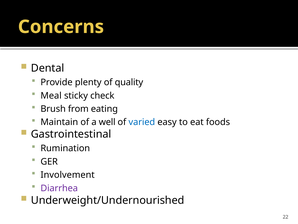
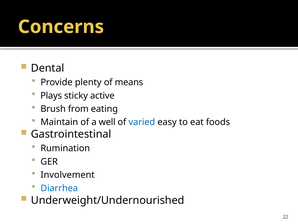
quality: quality -> means (129, 82)
Meal: Meal -> Plays (51, 95)
check: check -> active (102, 95)
Diarrhea colour: purple -> blue (59, 188)
